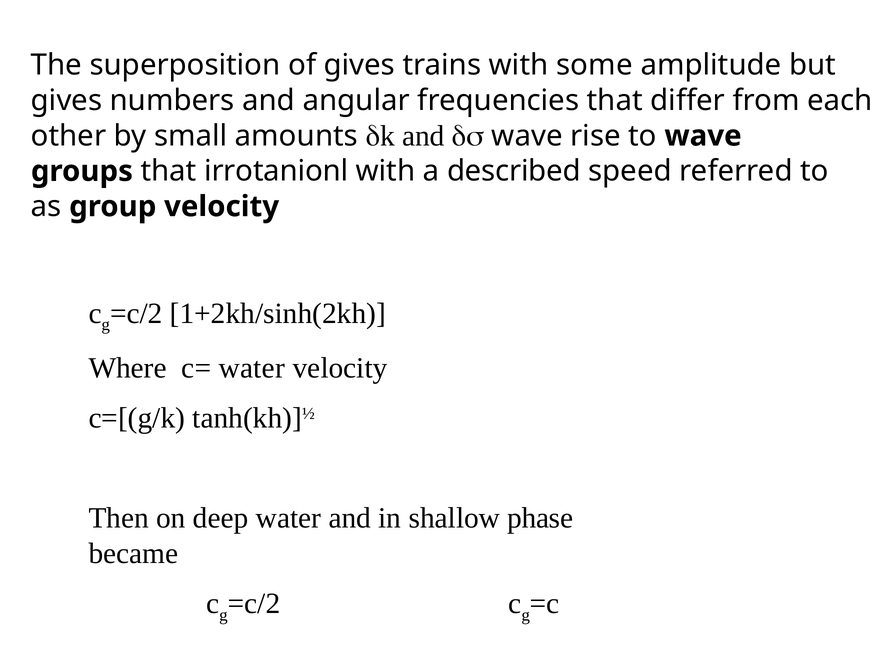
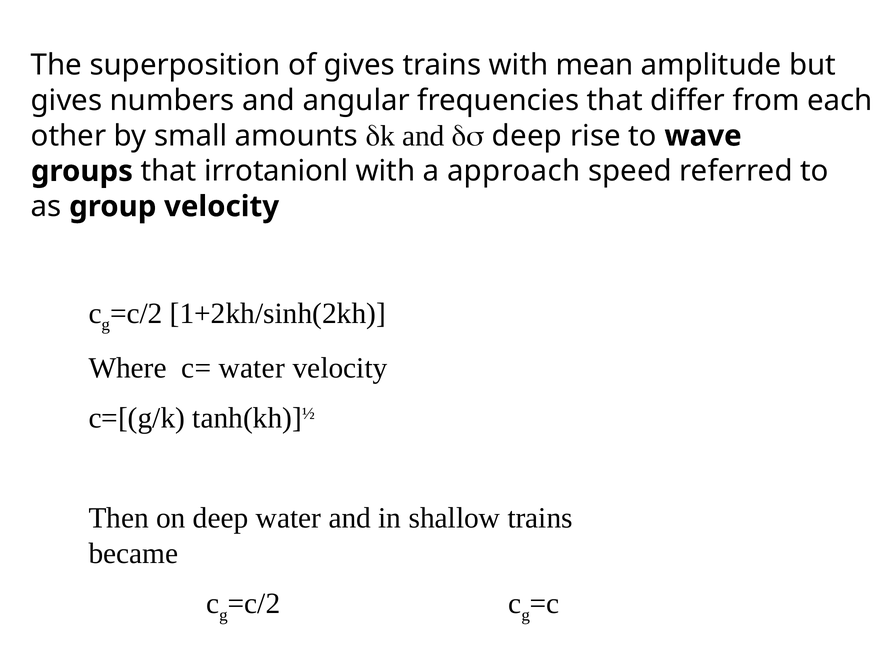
some: some -> mean (595, 65)
wave: wave -> deep (527, 136)
described: described -> approach (514, 171)
shallow phase: phase -> trains (540, 518)
